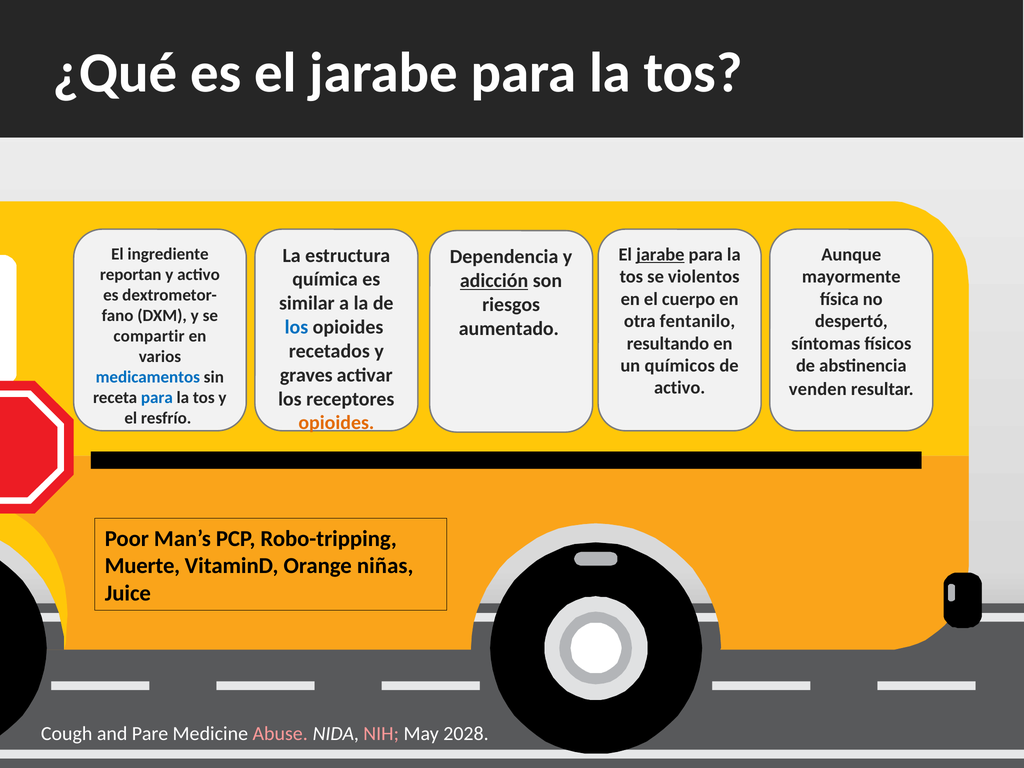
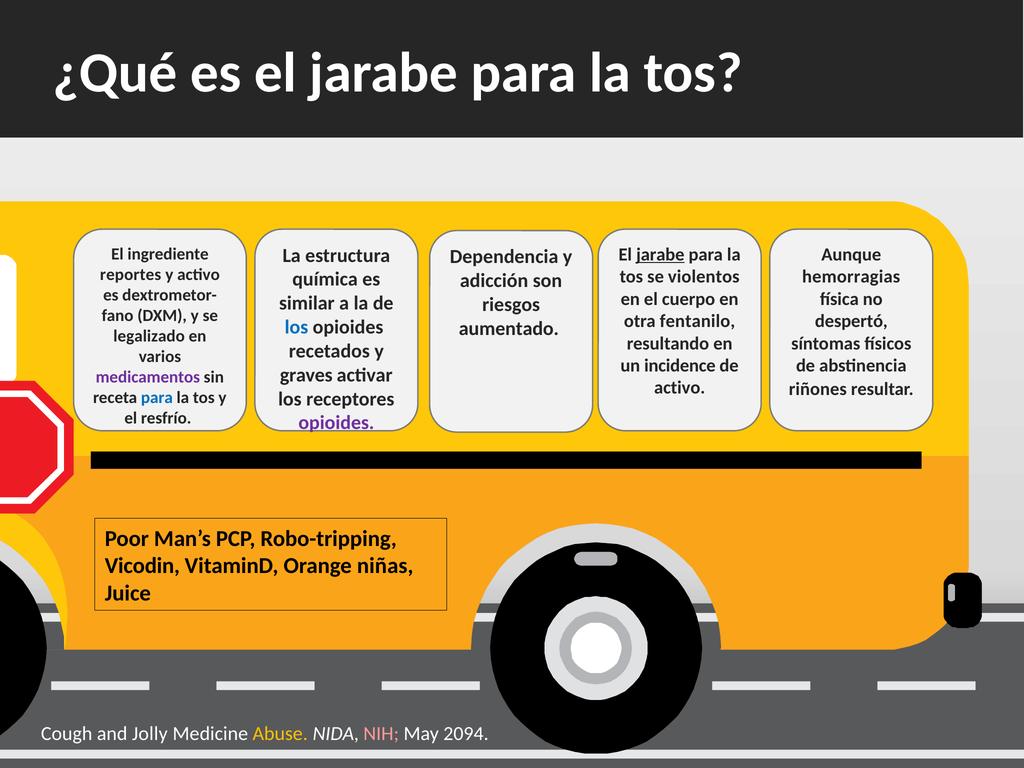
reportan: reportan -> reportes (131, 275)
mayormente: mayormente -> hemorragias (851, 277)
adicción underline: present -> none (494, 281)
compartir: compartir -> legalizado (149, 336)
químicos: químicos -> incidence (680, 366)
medicamentos colour: blue -> purple (148, 377)
venden: venden -> riñones (818, 389)
opioides colour: orange -> purple (336, 423)
Muerte: Muerte -> Vicodin (142, 566)
Pare: Pare -> Jolly (150, 734)
Abuse colour: pink -> yellow (280, 734)
2028: 2028 -> 2094 (466, 734)
